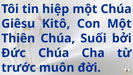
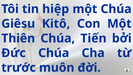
Suối: Suối -> Tiến (93, 38)
